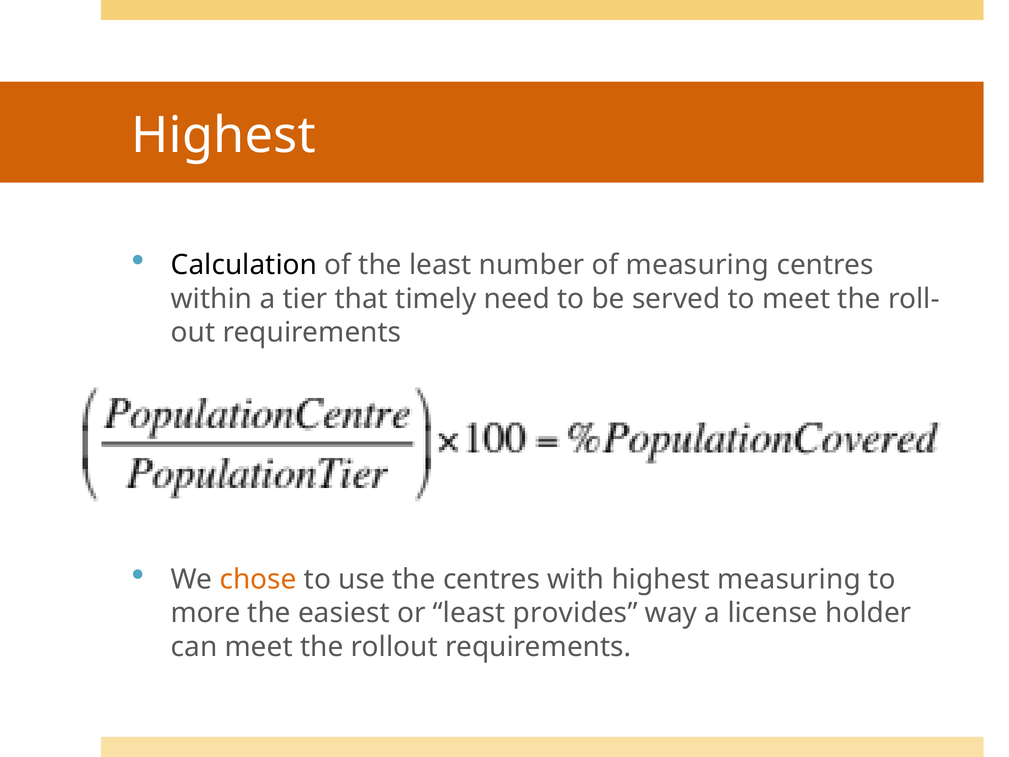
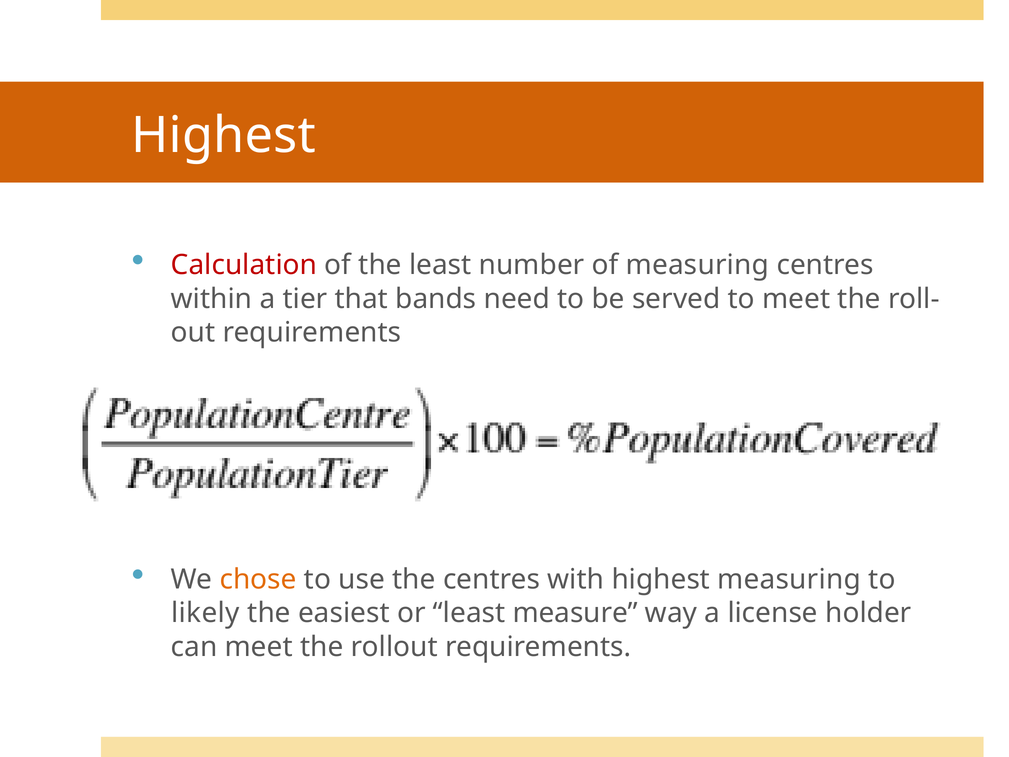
Calculation colour: black -> red (244, 265)
timely: timely -> bands (436, 299)
more: more -> likely (205, 613)
provides: provides -> measure (575, 613)
